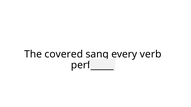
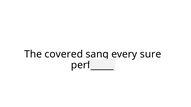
verb: verb -> sure (151, 54)
